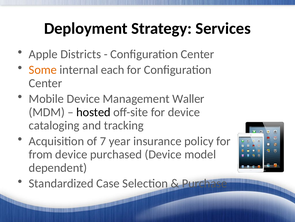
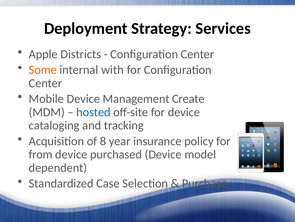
each: each -> with (112, 70)
Waller: Waller -> Create (188, 98)
hosted colour: black -> blue (93, 112)
7: 7 -> 8 (103, 141)
